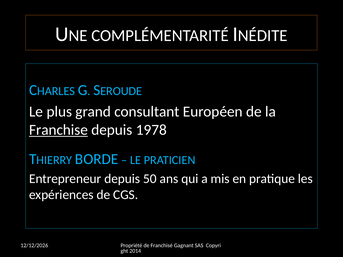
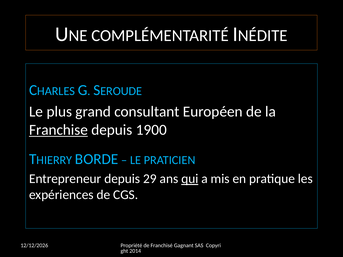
1978: 1978 -> 1900 (151, 130)
50: 50 -> 29 (150, 179)
qui underline: none -> present (190, 179)
